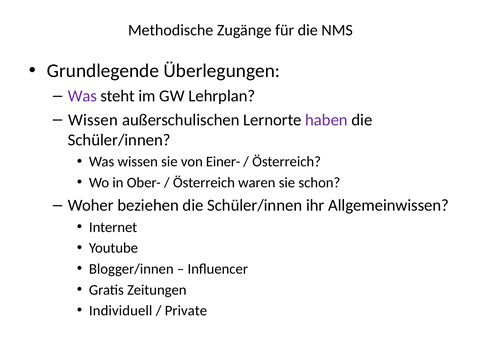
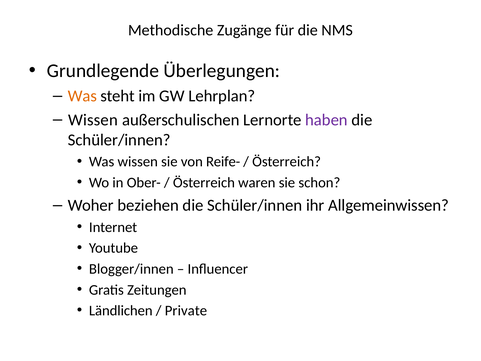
Was colour: purple -> orange (82, 96)
Einer-: Einer- -> Reife- (223, 162)
Individuell: Individuell -> Ländlichen (121, 310)
